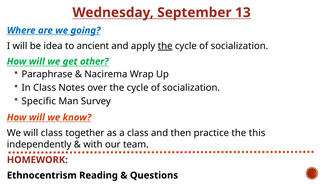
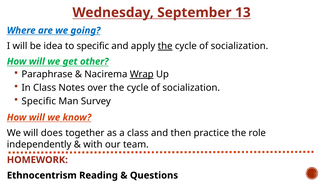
to ancient: ancient -> specific (93, 46)
Wrap underline: none -> present (142, 74)
will class: class -> does (52, 133)
this: this -> role (257, 133)
